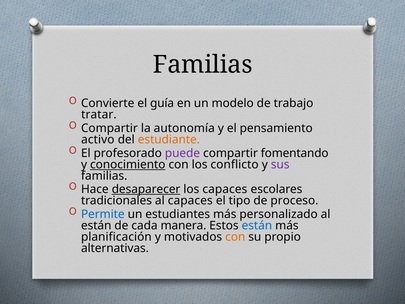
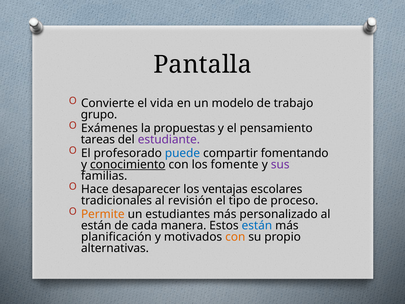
Familias: Familias -> Pantalla (203, 65)
guía: guía -> vida (162, 103)
tratar: tratar -> grupo (99, 115)
Compartir: Compartir -> Exámenes (109, 128)
autonomía: autonomía -> propuestas (184, 128)
activo: activo -> tareas (98, 139)
estudiante colour: orange -> purple (169, 139)
puede colour: purple -> blue (182, 153)
conflicto: conflicto -> fomente (235, 164)
desaparecer underline: present -> none (146, 189)
los capaces: capaces -> ventajas (225, 189)
al capaces: capaces -> revisión (190, 200)
Permite colour: blue -> orange (103, 214)
